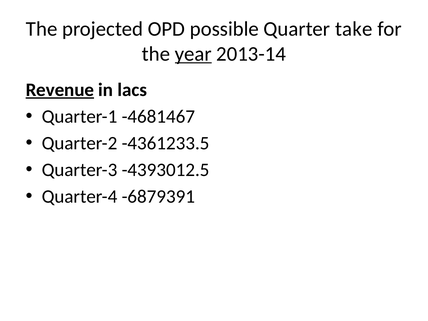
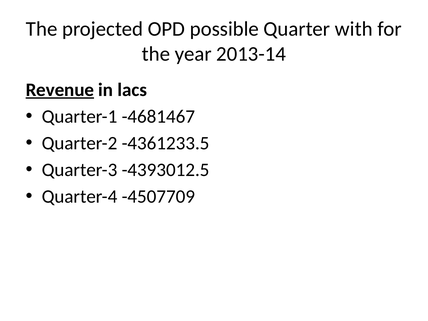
take: take -> with (354, 29)
year underline: present -> none (193, 54)
-6879391: -6879391 -> -4507709 (158, 196)
